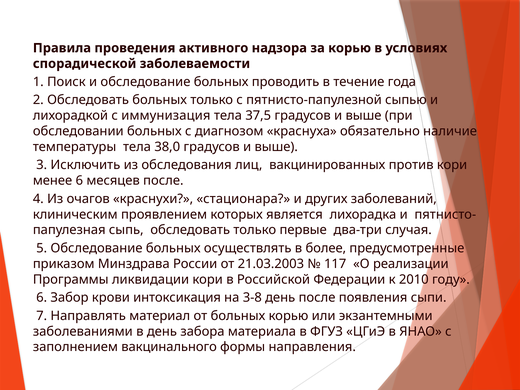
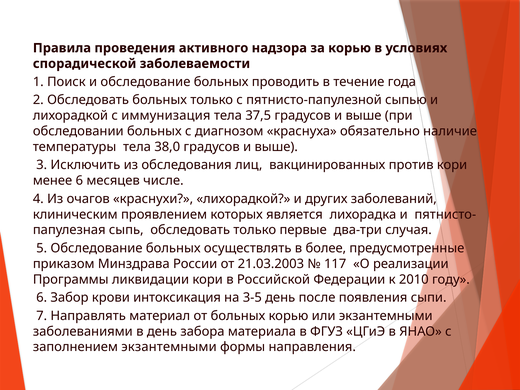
месяцев после: после -> числе (163, 181)
краснухи стационара: стационара -> лихорадкой (243, 199)
3-8: 3-8 -> 3-5 (252, 298)
заполнением вакцинального: вакцинального -> экзантемными (169, 347)
